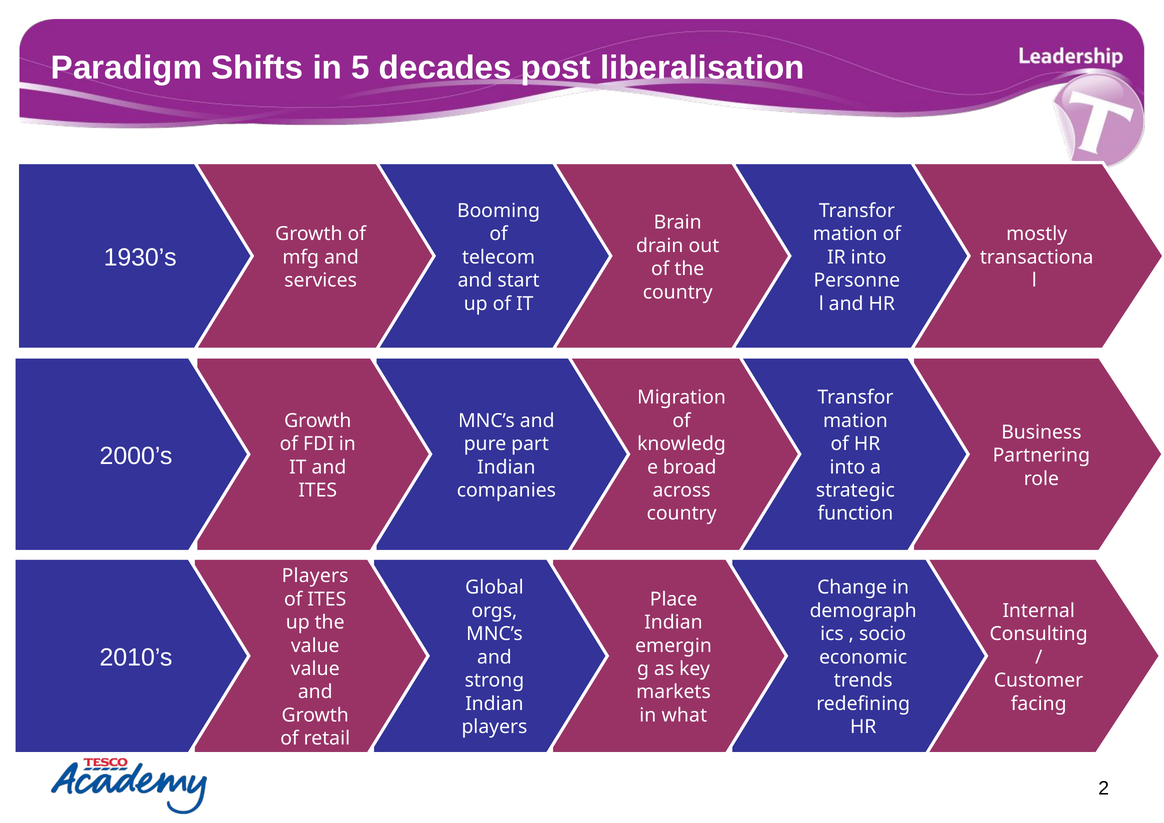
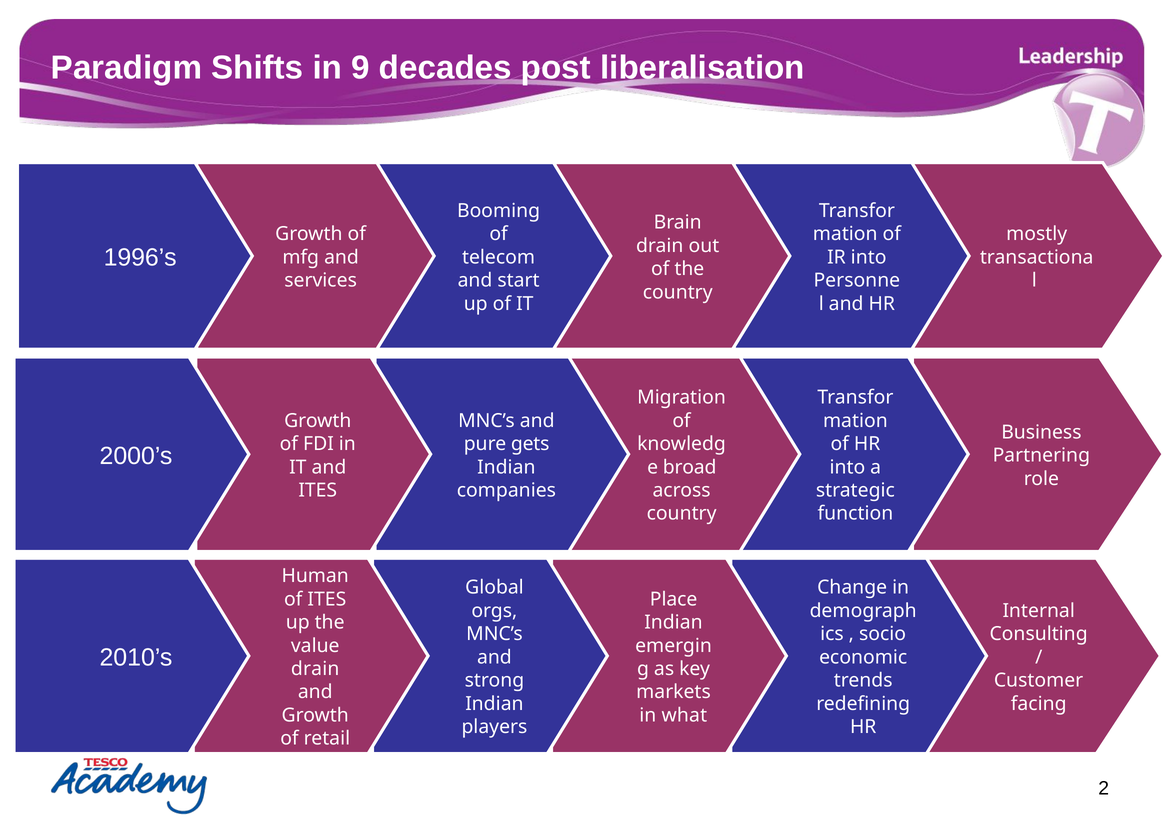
5: 5 -> 9 (361, 68)
1930’s: 1930’s -> 1996’s (140, 258)
part: part -> gets (530, 444)
Players: Players -> Human (315, 576)
value: value -> drain (315, 669)
